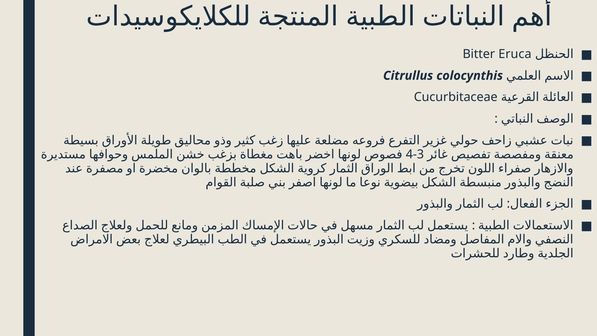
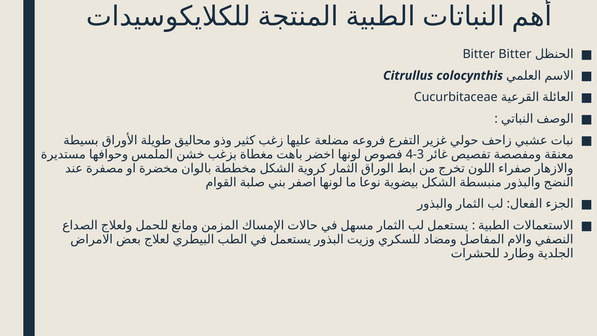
Bitter Eruca: Eruca -> Bitter (515, 54)
